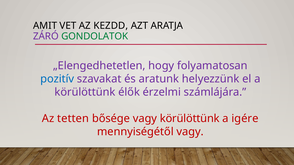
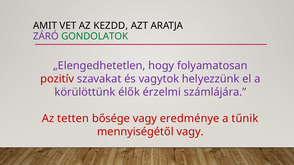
pozitív colour: blue -> red (57, 79)
aratunk: aratunk -> vagytok (159, 79)
vagy körülöttünk: körülöttünk -> eredménye (190, 119)
igére: igére -> tűnik (245, 119)
